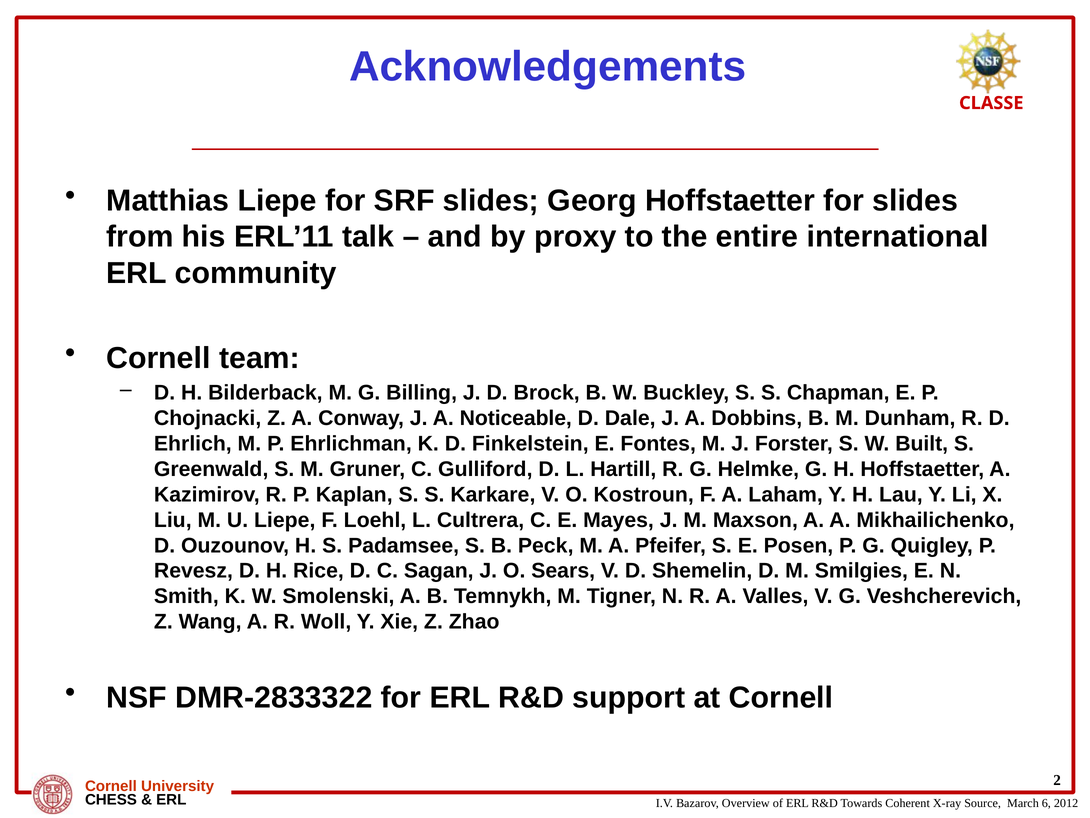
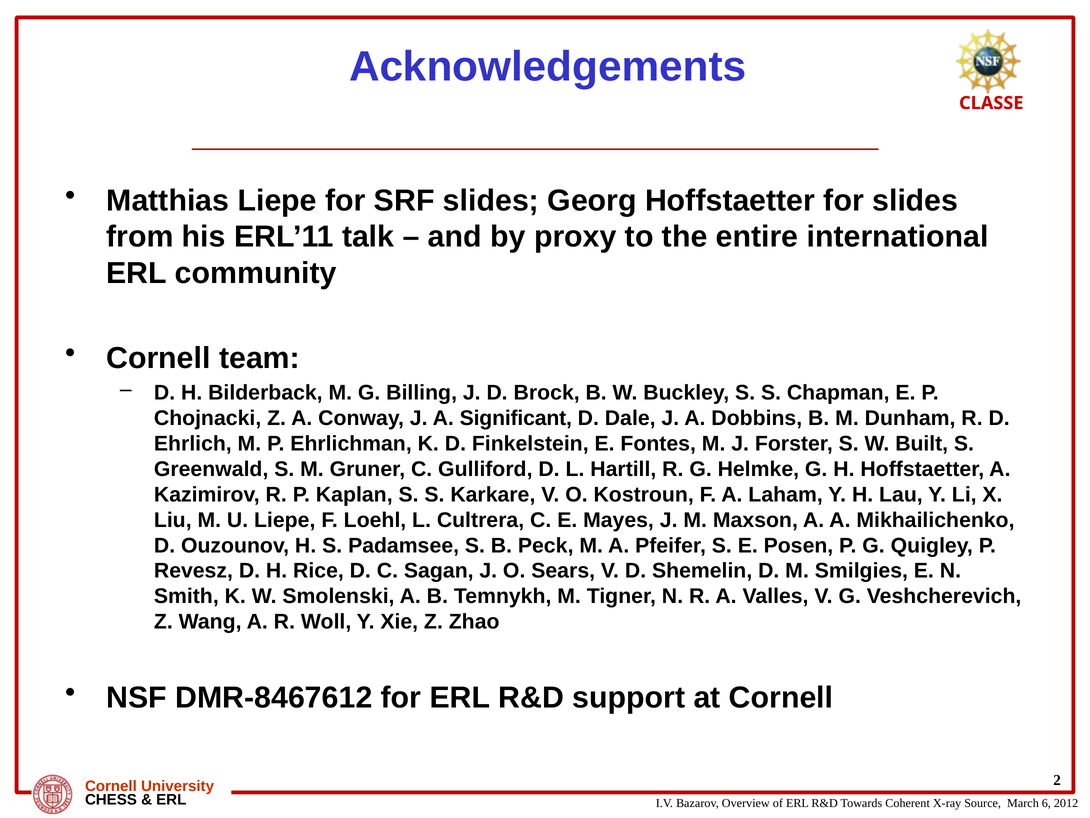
Noticeable: Noticeable -> Significant (516, 418)
DMR-2833322: DMR-2833322 -> DMR-8467612 (274, 697)
